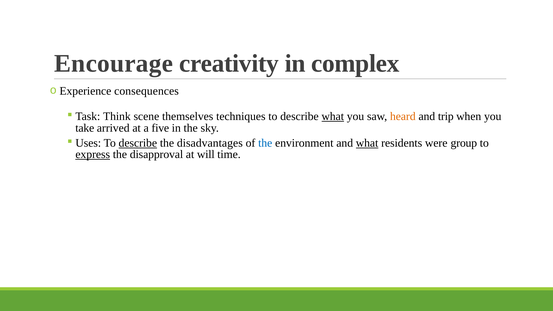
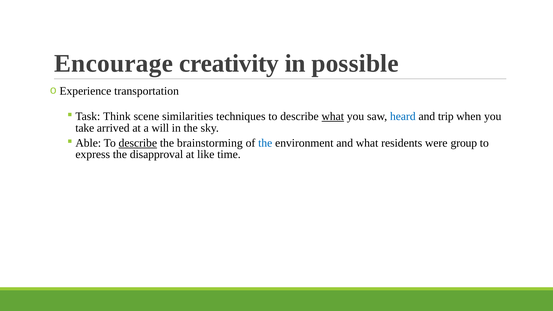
complex: complex -> possible (355, 64)
consequences: consequences -> transportation (147, 91)
themselves: themselves -> similarities (188, 116)
heard colour: orange -> blue (403, 116)
five: five -> will (160, 128)
Uses: Uses -> Able (88, 143)
disadvantages: disadvantages -> brainstorming (210, 143)
what underline: present -> none (367, 143)
express underline: present -> none (93, 154)
will: will -> like (206, 154)
